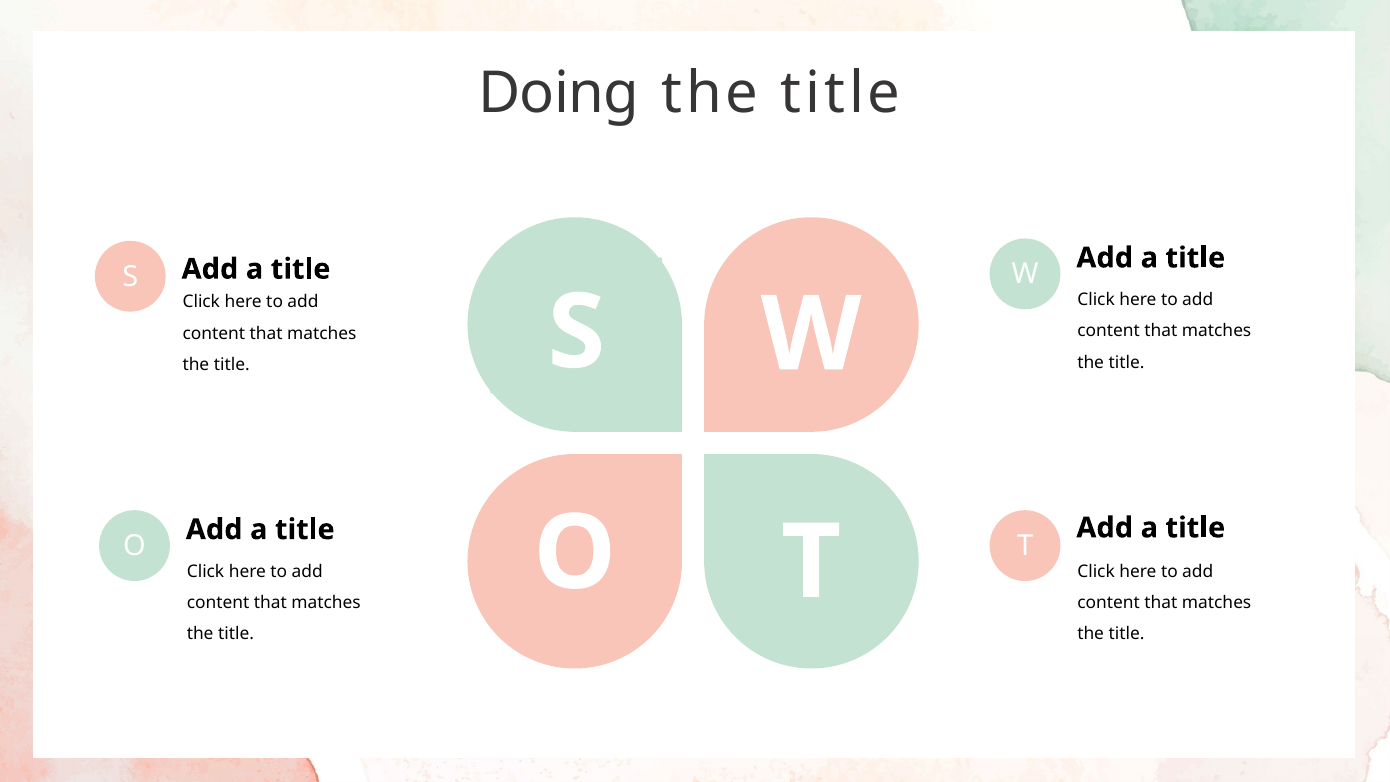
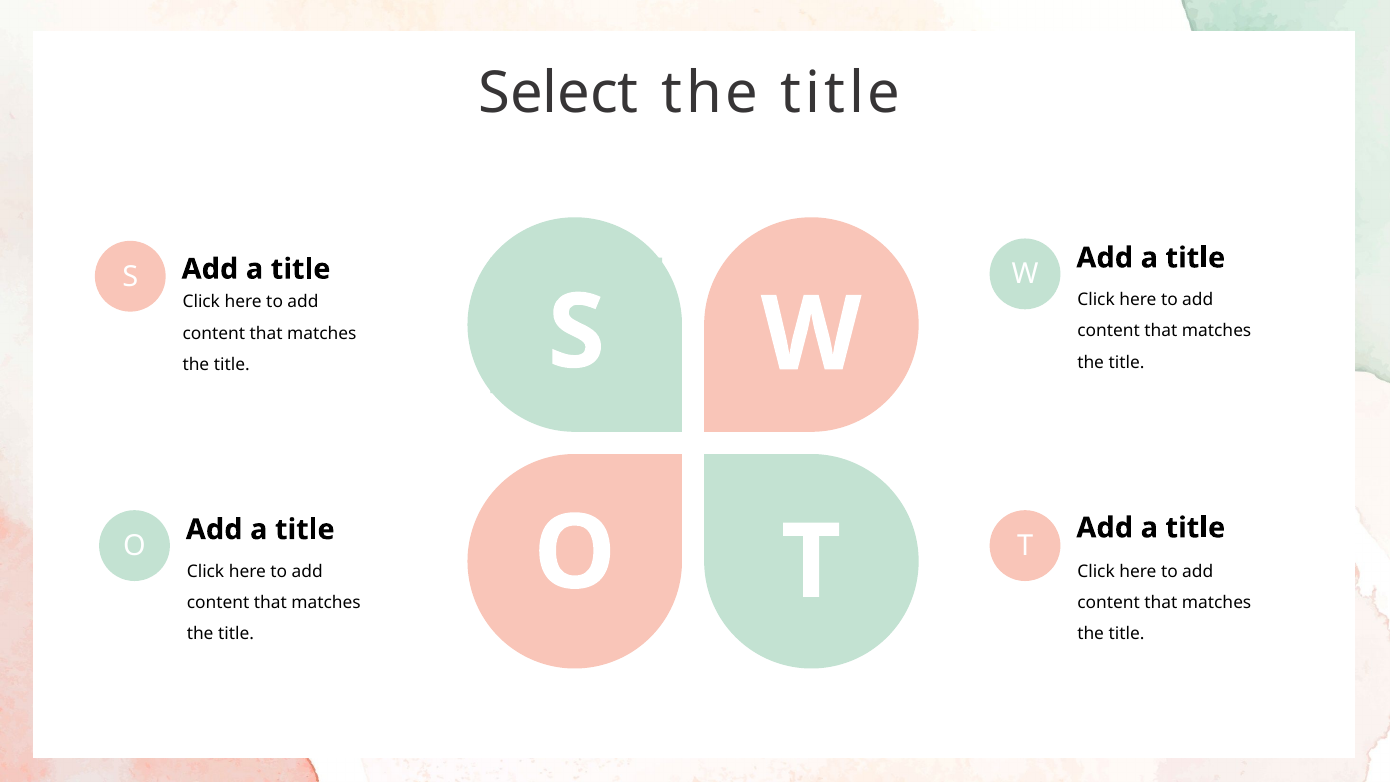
Doing: Doing -> Select (559, 93)
